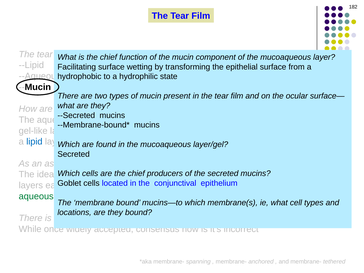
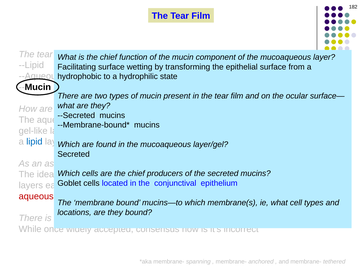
aqueous colour: green -> red (37, 196)
